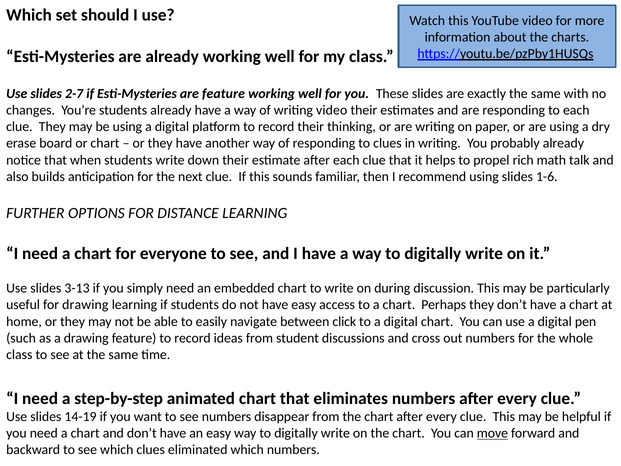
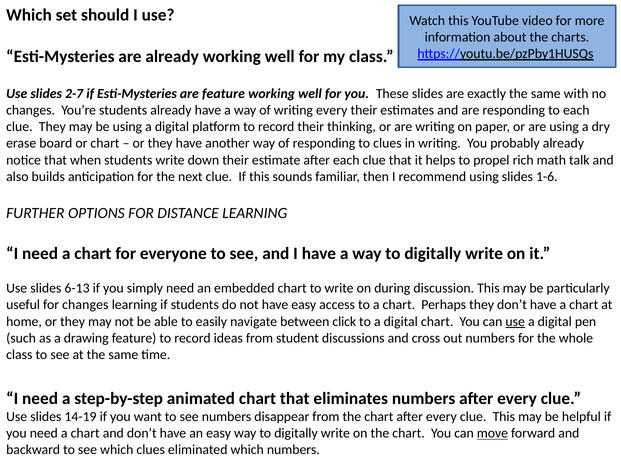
writing video: video -> every (332, 110)
3-13: 3-13 -> 6-13 (77, 288)
for drawing: drawing -> changes (85, 305)
use underline: none -> present (515, 321)
